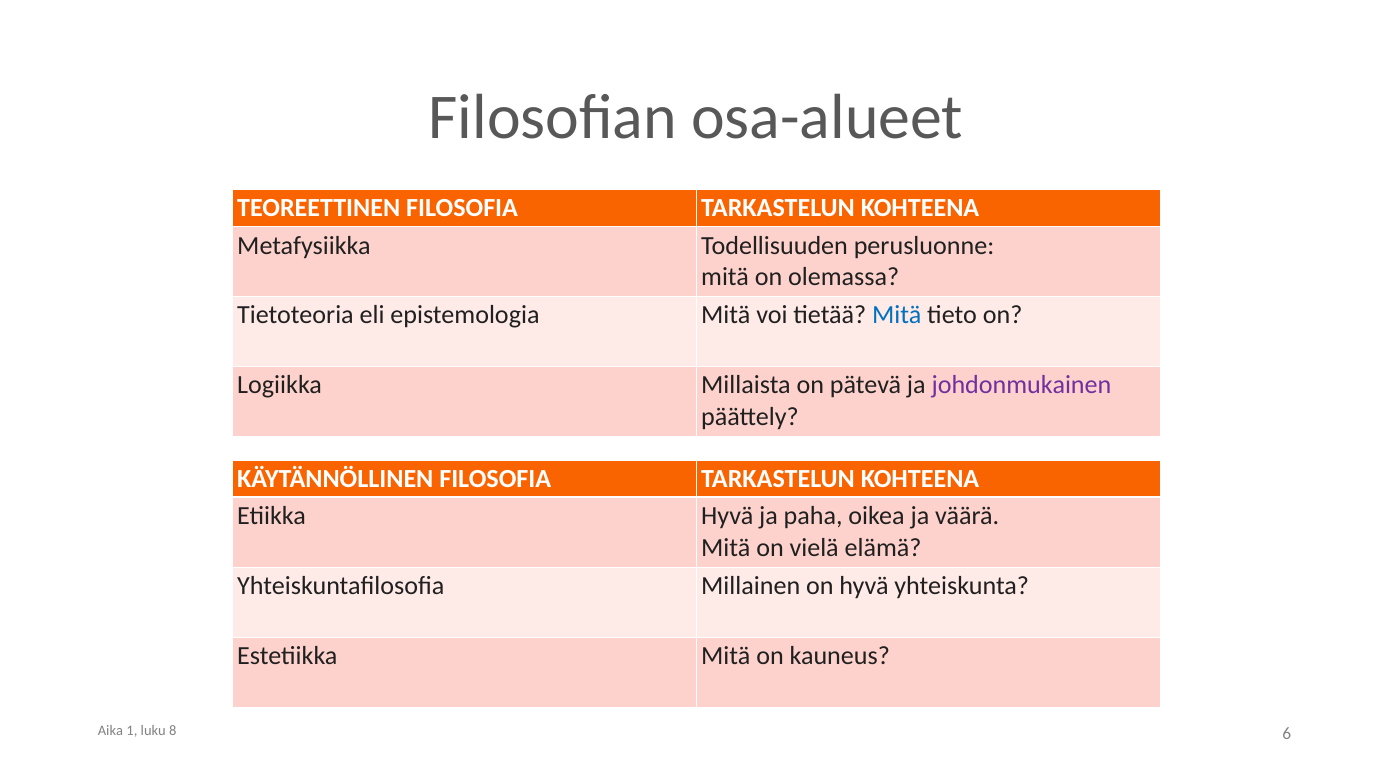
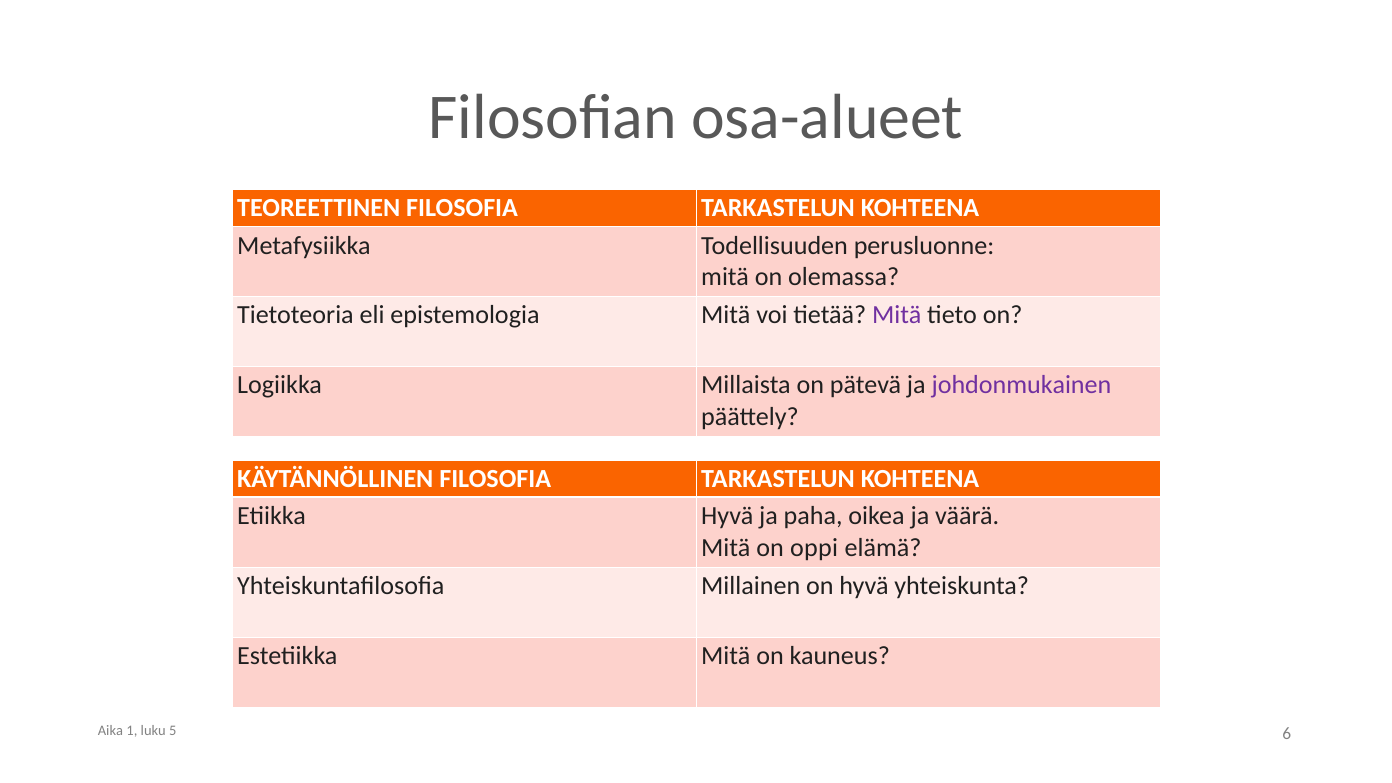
Mitä colour: blue -> purple (897, 315)
vielä: vielä -> oppi (814, 548)
8: 8 -> 5 (173, 731)
